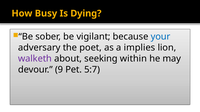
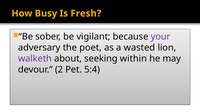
Dying: Dying -> Fresh (86, 13)
your colour: blue -> purple (161, 37)
implies: implies -> wasted (139, 48)
9: 9 -> 2 (59, 70)
5:7: 5:7 -> 5:4 (92, 70)
